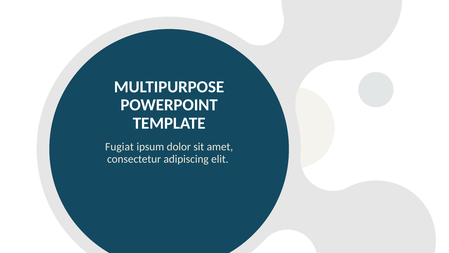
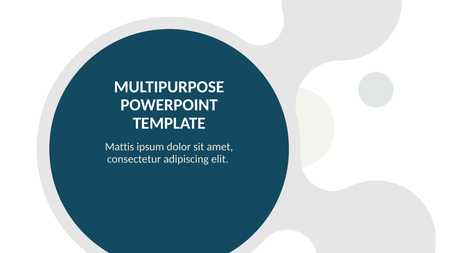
Fugiat: Fugiat -> Mattis (120, 147)
